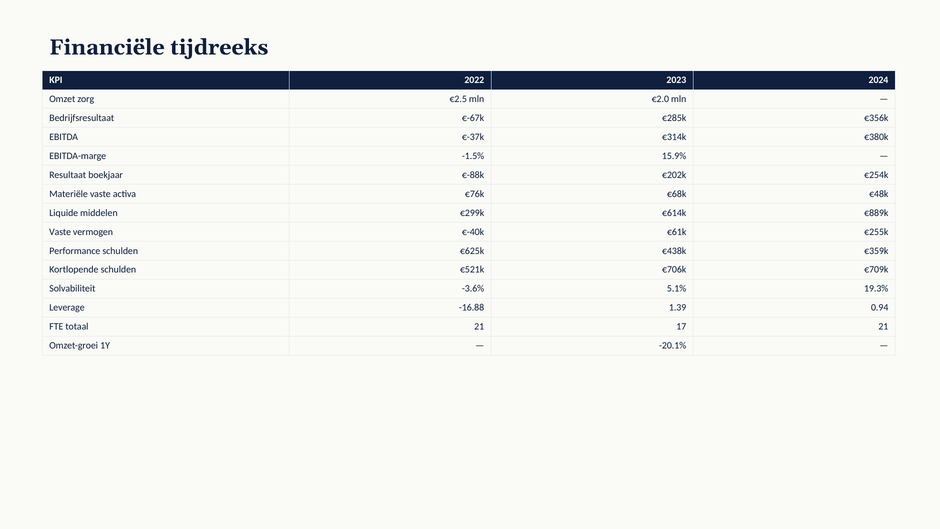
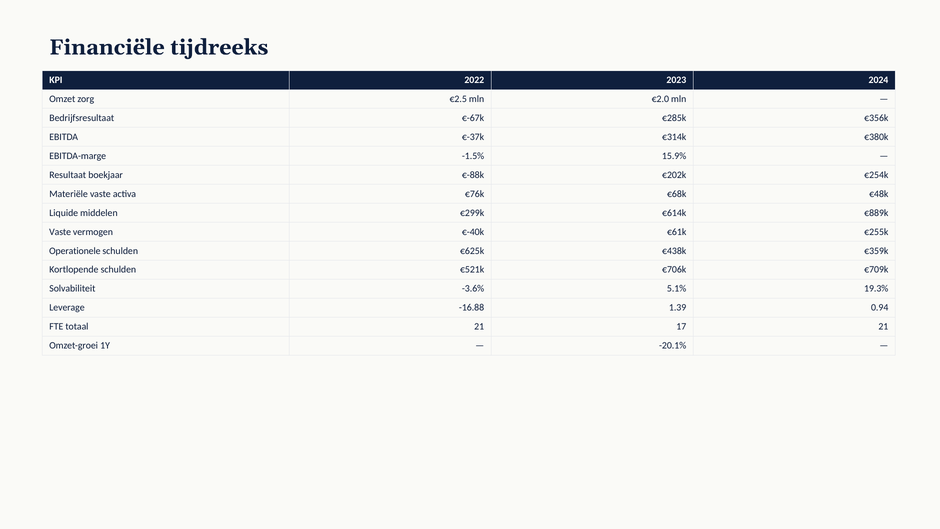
Performance: Performance -> Operationele (75, 251)
